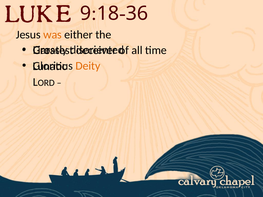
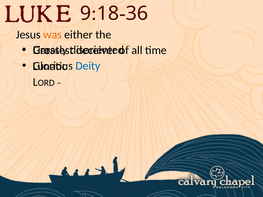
Deity colour: orange -> blue (88, 66)
